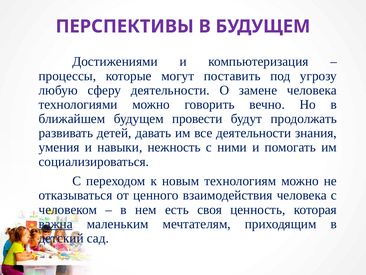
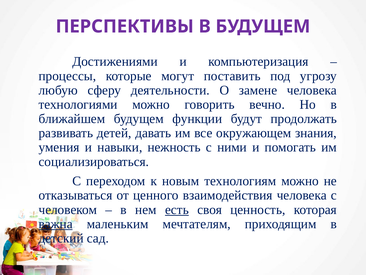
провести: провести -> функции (197, 119)
все деятельности: деятельности -> окружающем (254, 133)
есть underline: none -> present (177, 209)
